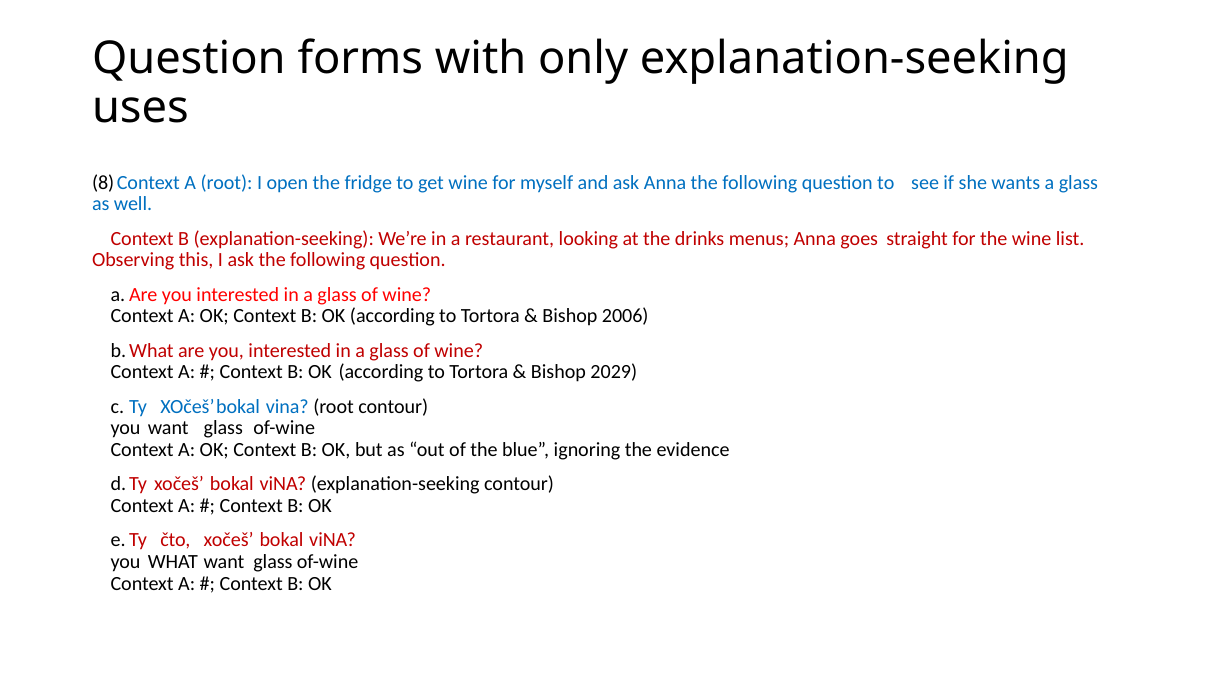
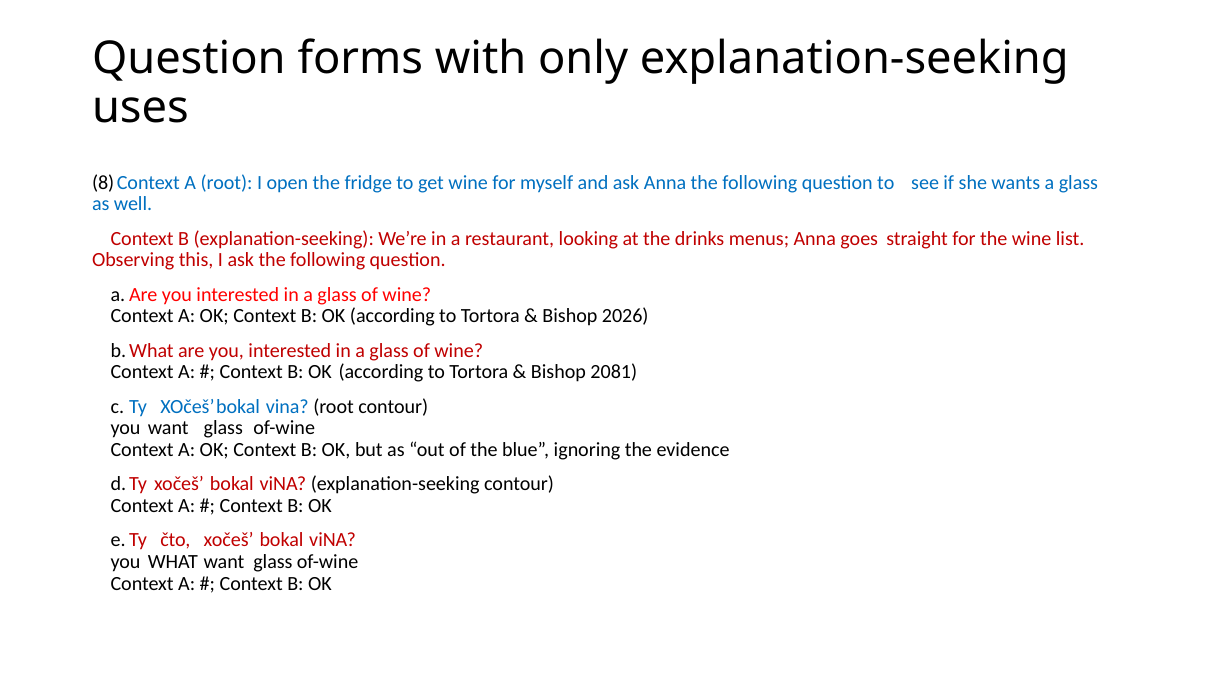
2006: 2006 -> 2026 (625, 316)
2029: 2029 -> 2081 (614, 372)
